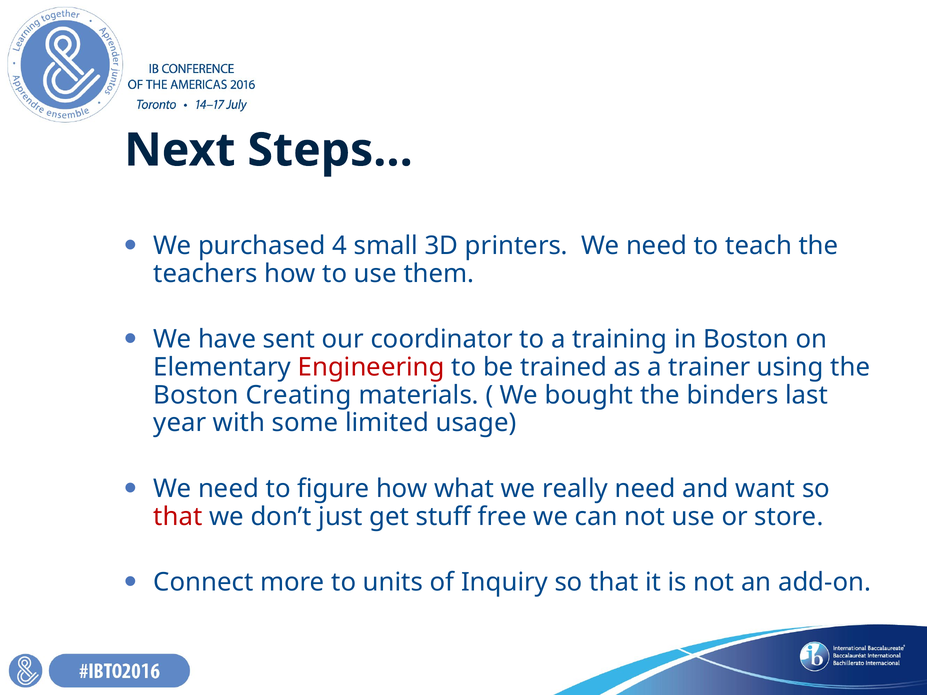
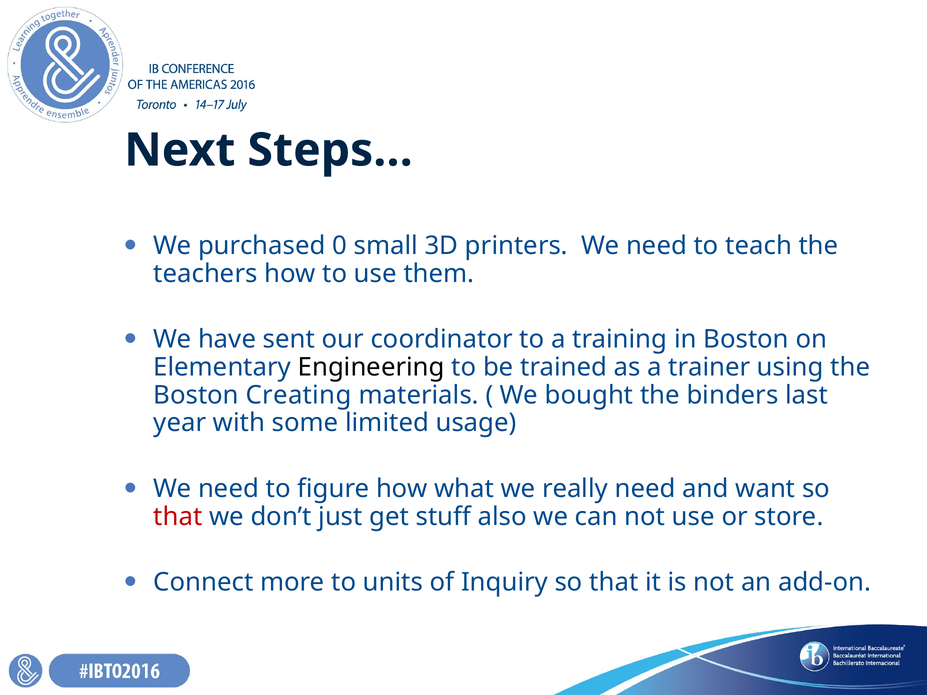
4: 4 -> 0 (340, 246)
Engineering colour: red -> black (371, 367)
free: free -> also (502, 517)
